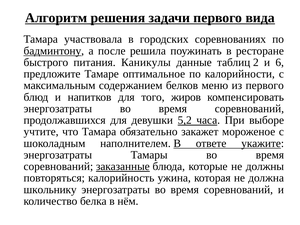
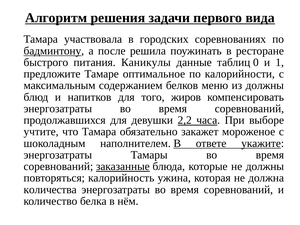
2: 2 -> 0 (256, 62)
6: 6 -> 1 (280, 62)
из первого: первого -> должны (265, 86)
5,2: 5,2 -> 2,2 (185, 120)
школьнику: школьнику -> количества (50, 190)
